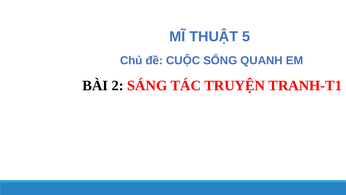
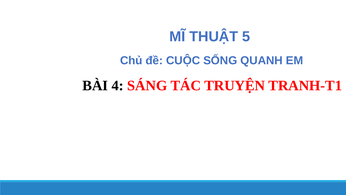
2: 2 -> 4 (118, 86)
